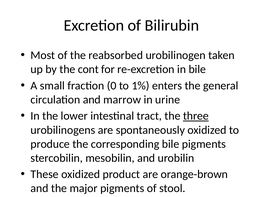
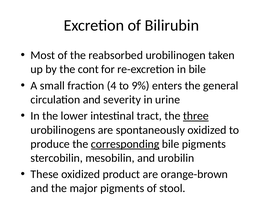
0: 0 -> 4 (112, 86)
1%: 1% -> 9% (141, 86)
marrow: marrow -> severity (122, 100)
corresponding underline: none -> present (125, 144)
